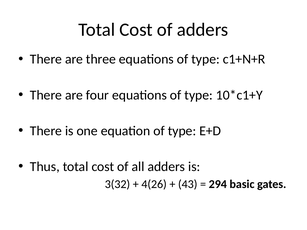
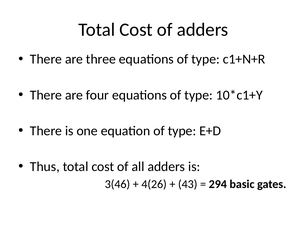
3(32: 3(32 -> 3(46 (117, 184)
